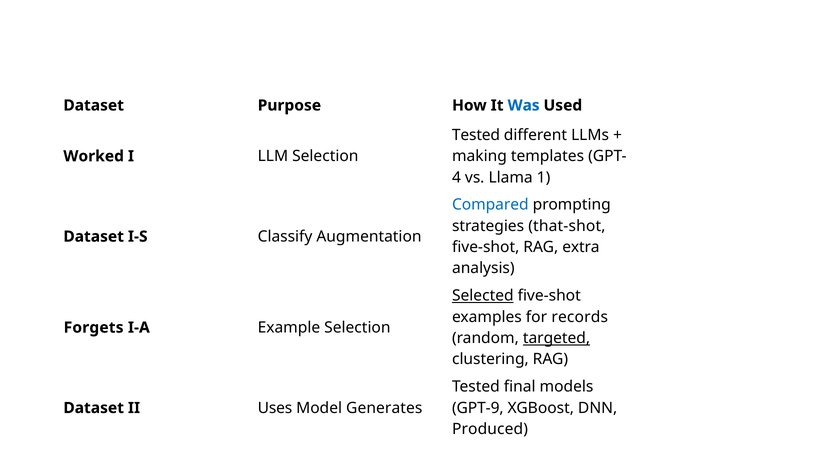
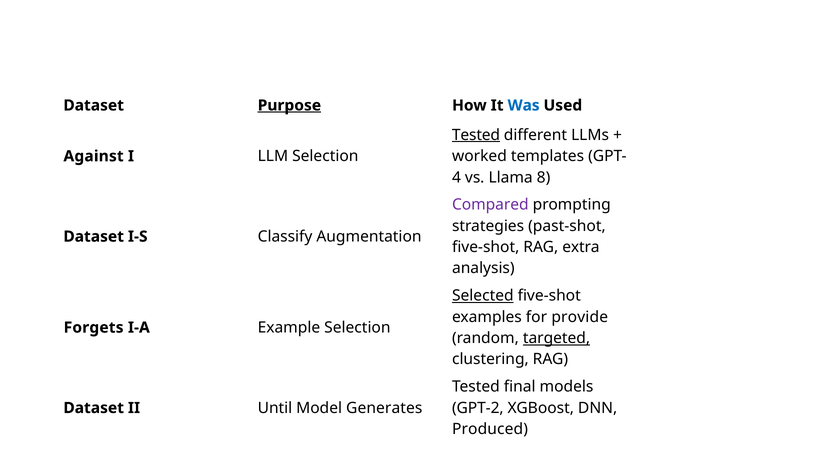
Purpose underline: none -> present (289, 105)
Tested underline: none -> present (476, 135)
making: making -> worked (479, 156)
Worked: Worked -> Against (94, 156)
1: 1 -> 8 (544, 178)
Compared colour: blue -> purple (490, 205)
that-shot: that-shot -> past-shot (567, 226)
records: records -> provide (580, 317)
GPT-9: GPT-9 -> GPT-2 (478, 408)
Uses: Uses -> Until (275, 408)
